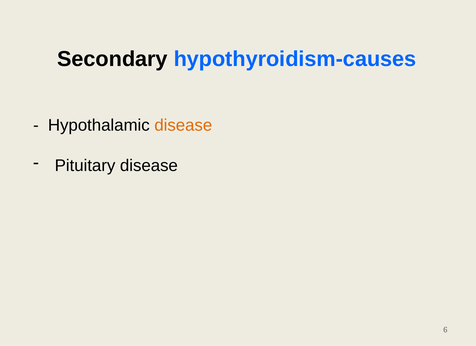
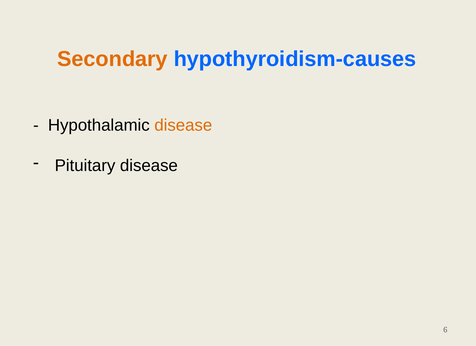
Secondary colour: black -> orange (112, 59)
